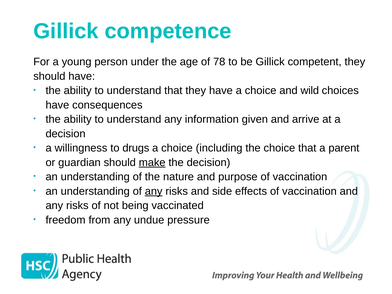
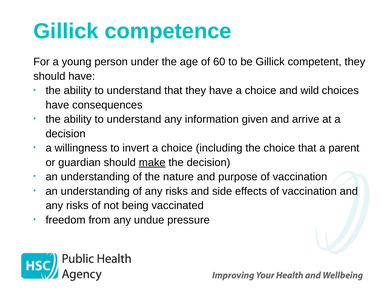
78: 78 -> 60 (219, 62)
drugs: drugs -> invert (136, 148)
any underline: present -> none (154, 191)
